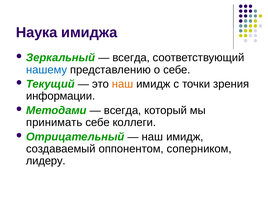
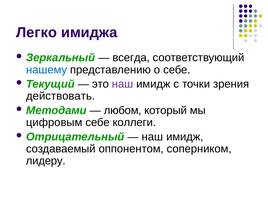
Наука: Наука -> Легко (37, 33)
наш colour: orange -> purple (123, 84)
информации: информации -> действовать (61, 96)
всегда: всегда -> любом (123, 110)
принимать: принимать -> цифровым (54, 122)
